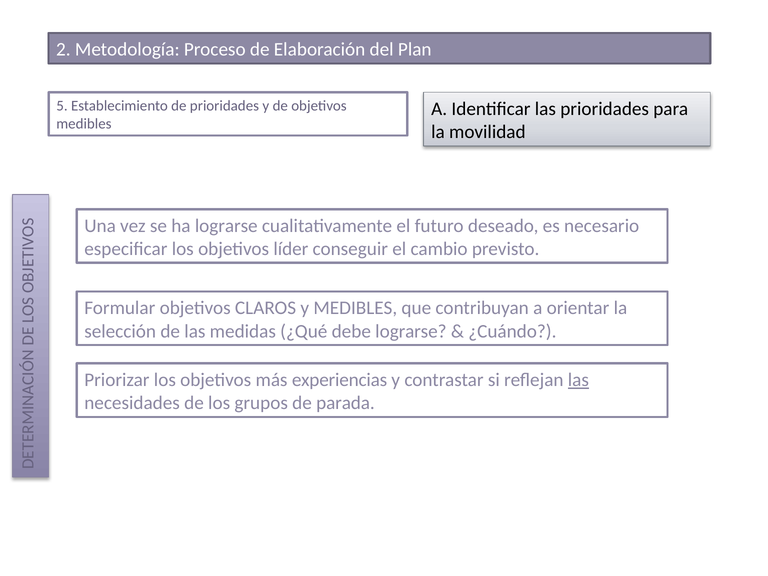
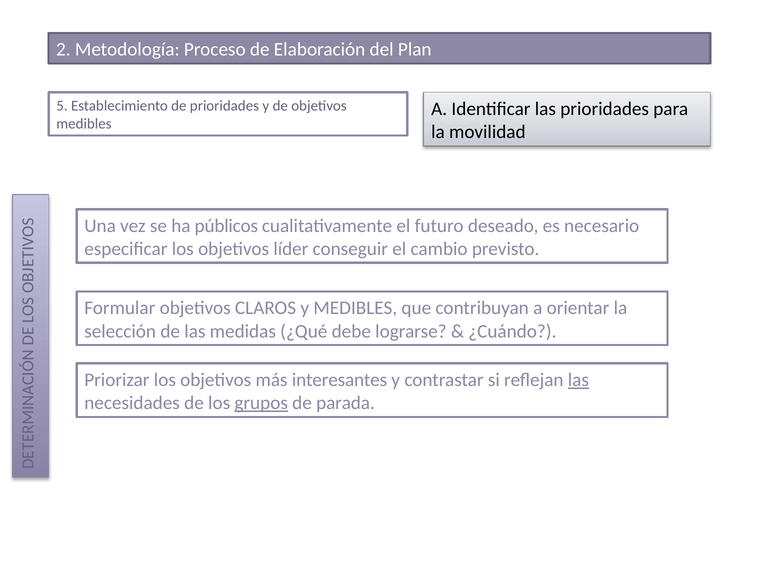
ha lograrse: lograrse -> públicos (226, 226)
experiencias: experiencias -> interesantes (340, 380)
grupos underline: none -> present (261, 403)
